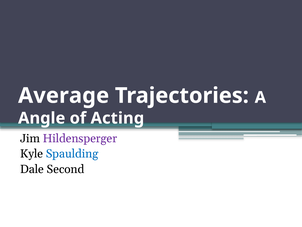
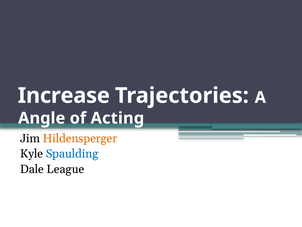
Average: Average -> Increase (64, 95)
Hildensperger colour: purple -> orange (80, 138)
Second: Second -> League (66, 169)
